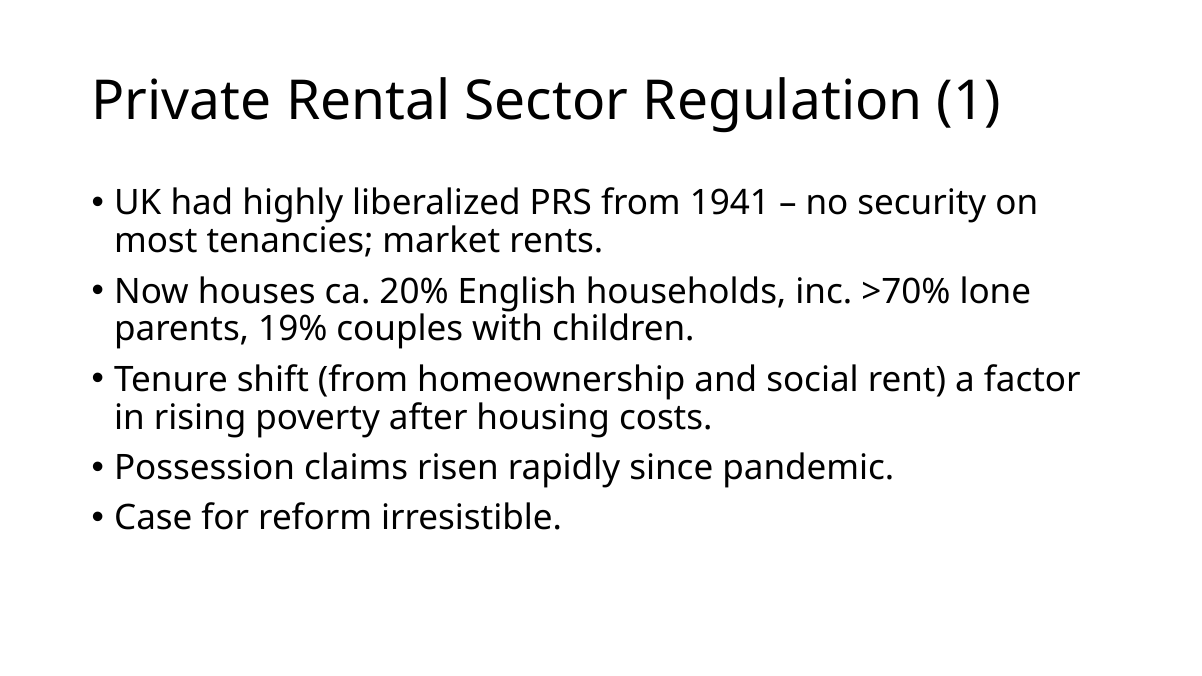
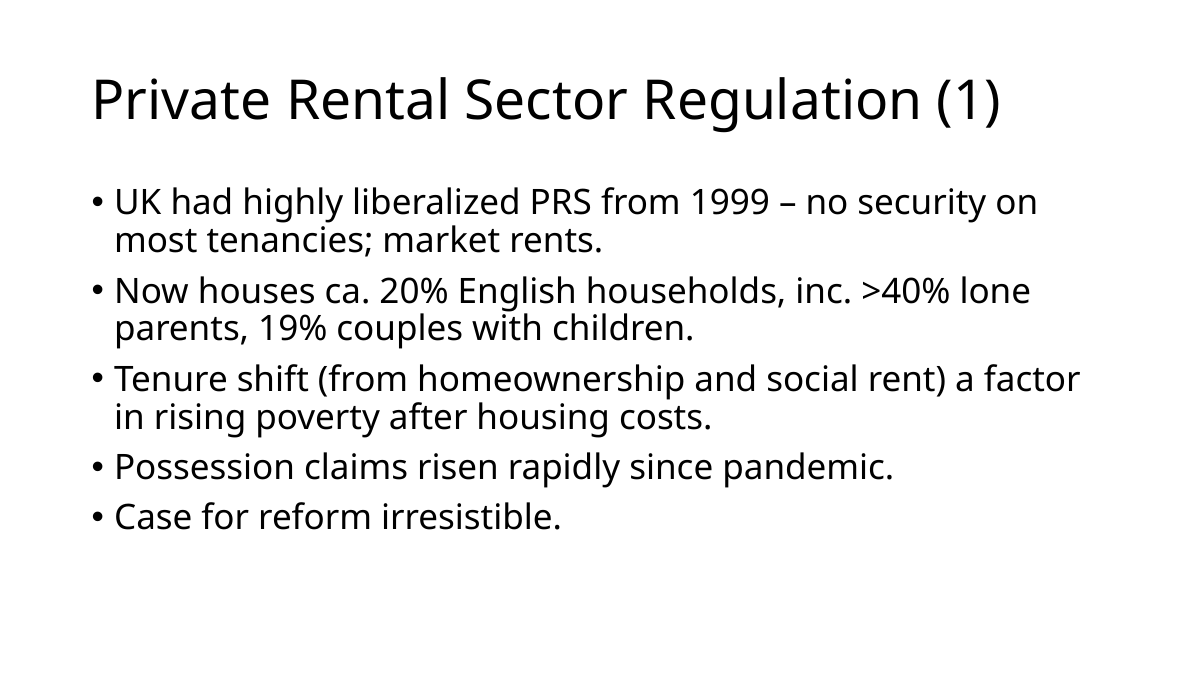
1941: 1941 -> 1999 (730, 203)
>70%: >70% -> >40% (906, 291)
